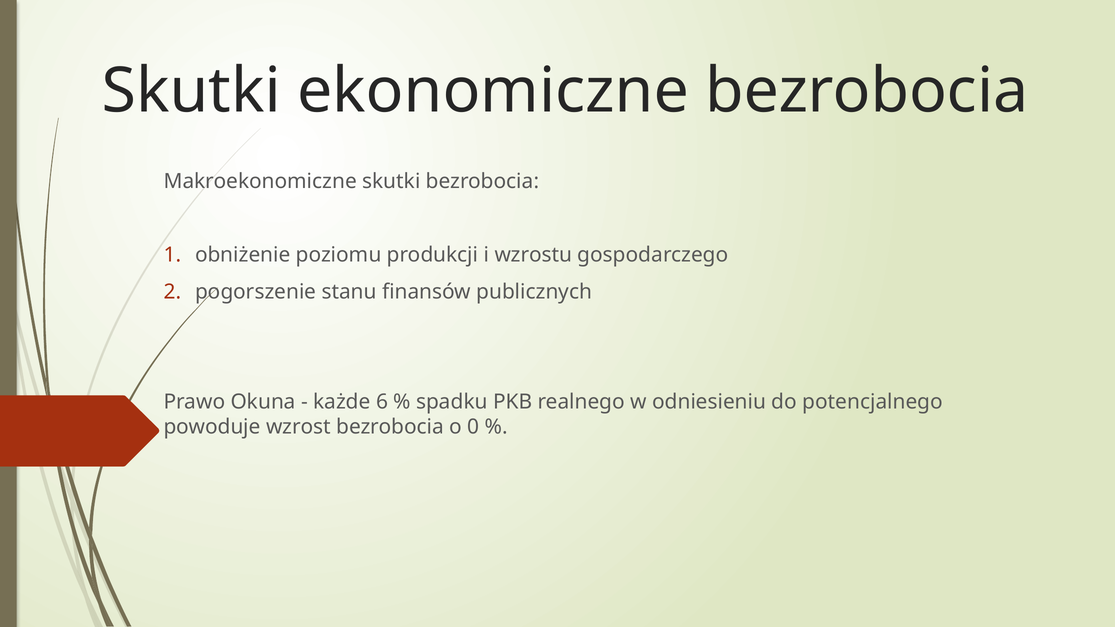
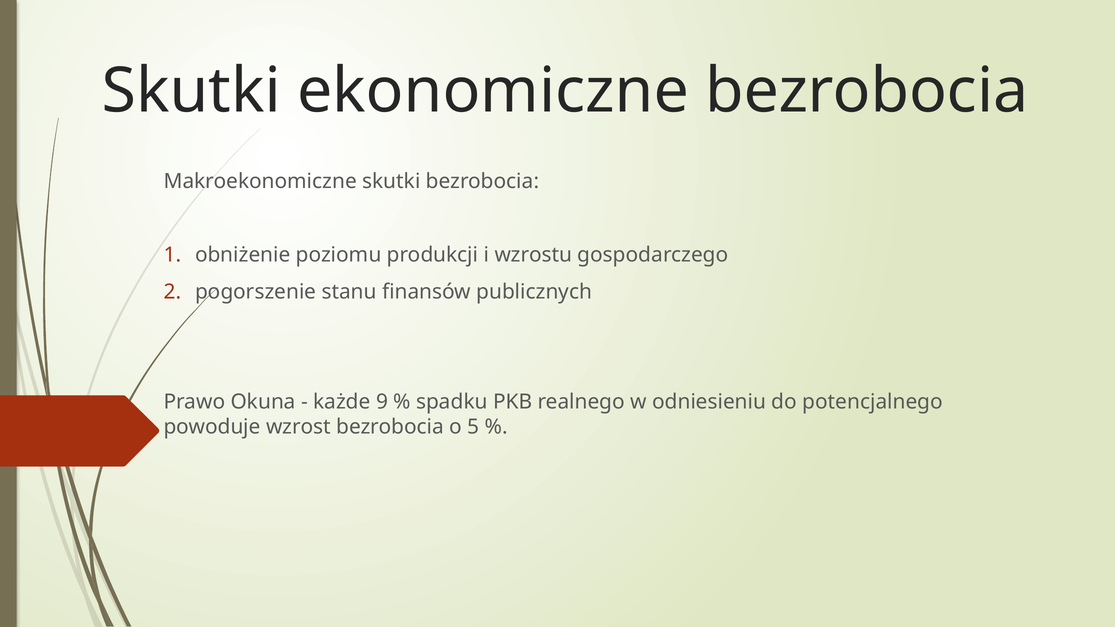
6: 6 -> 9 (382, 402)
0: 0 -> 5 (473, 427)
